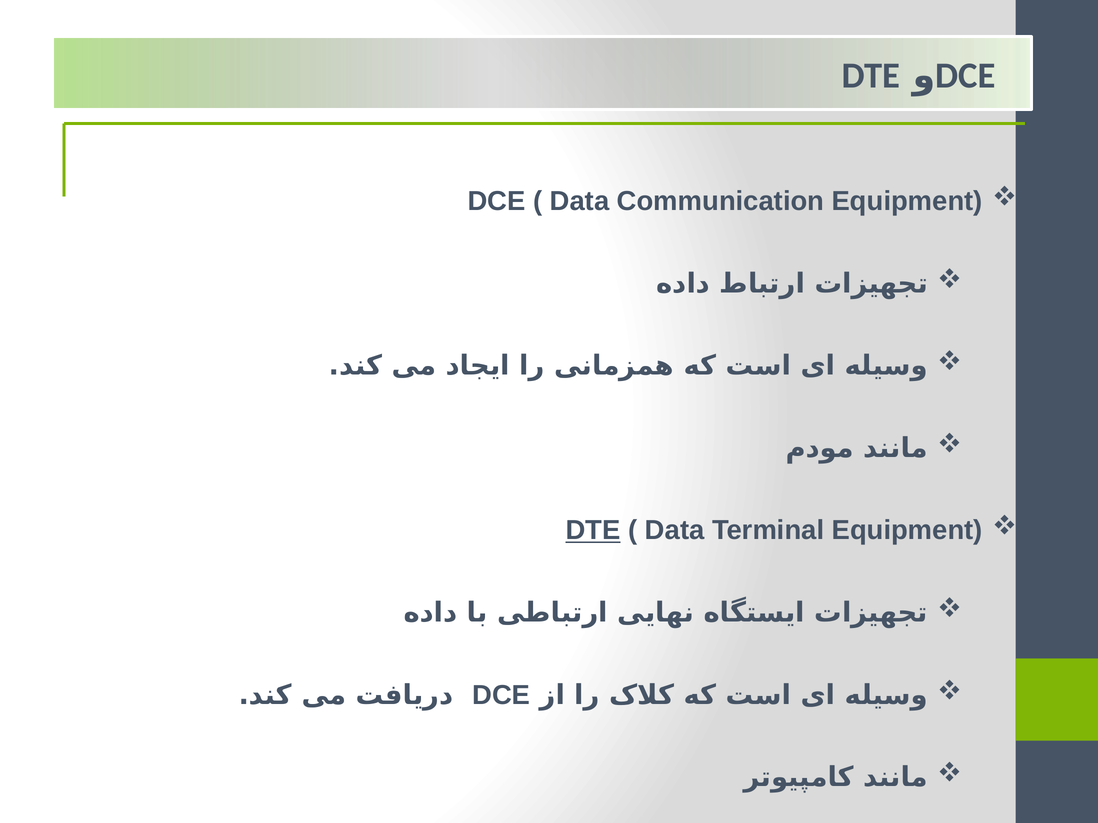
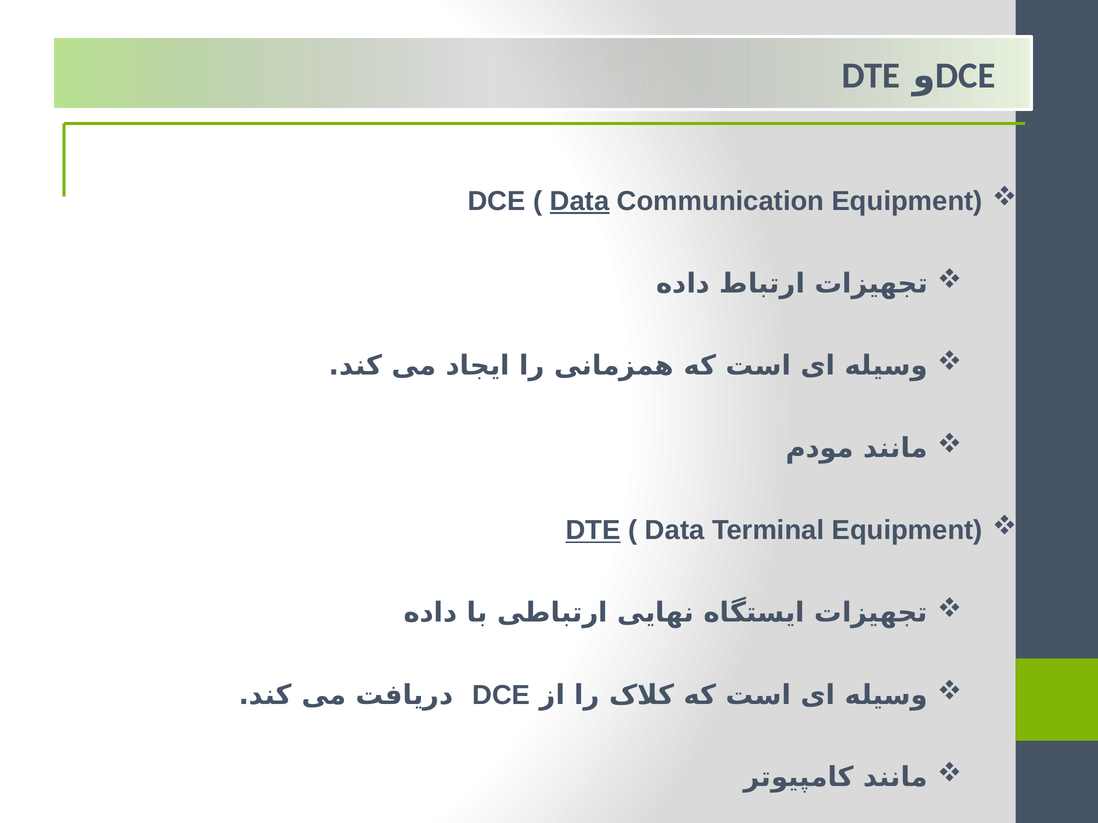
Data underline: none -> present (580, 201)
